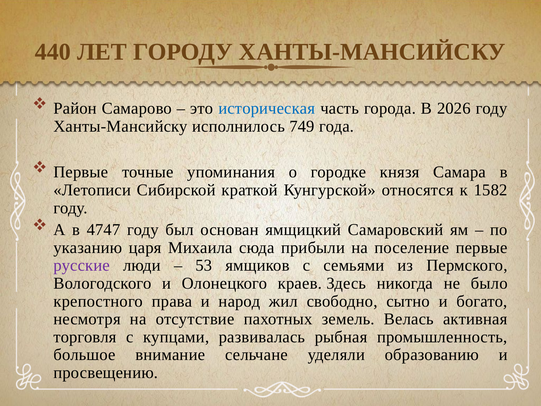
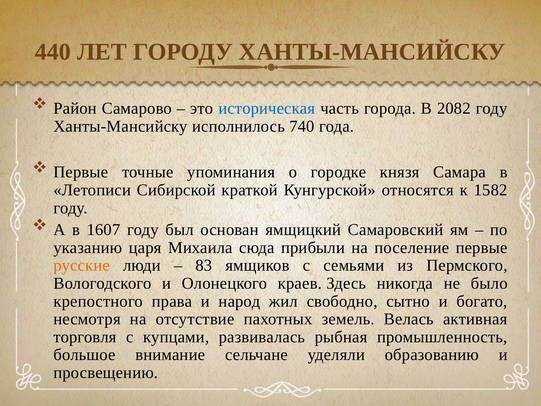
2026: 2026 -> 2082 (454, 108)
749: 749 -> 740 (302, 126)
4747: 4747 -> 1607 (104, 230)
русские colour: purple -> orange (82, 265)
53: 53 -> 83 (204, 265)
